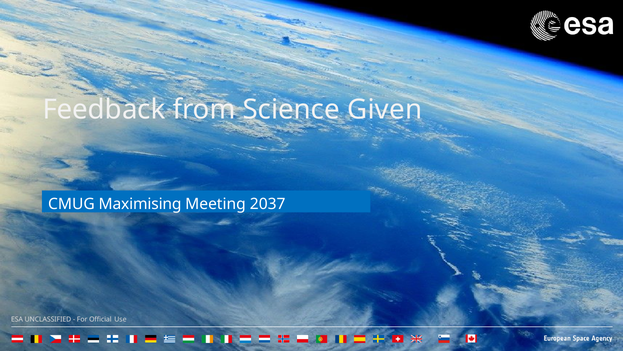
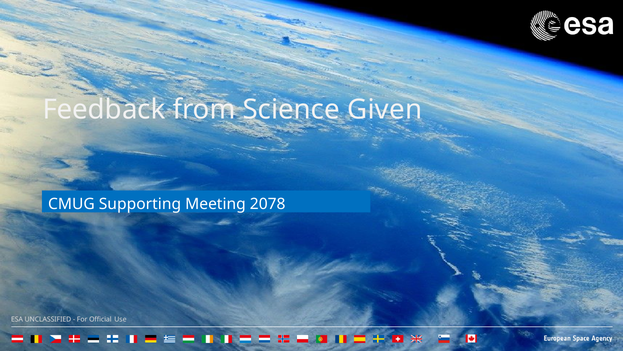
Maximising: Maximising -> Supporting (140, 204)
2037: 2037 -> 2078 (268, 204)
